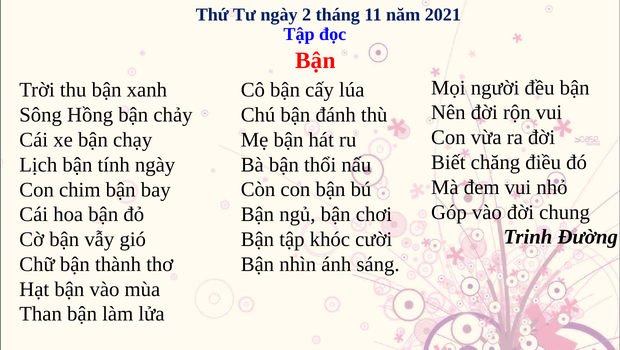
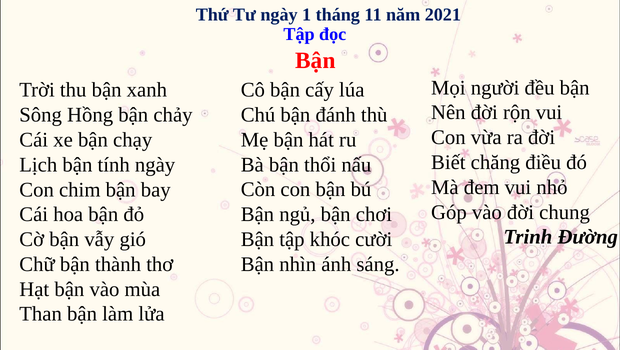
2: 2 -> 1 (307, 15)
